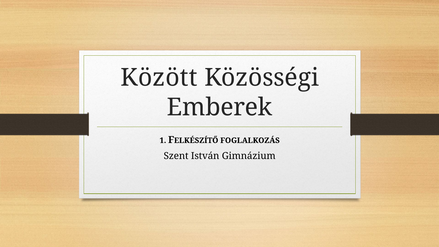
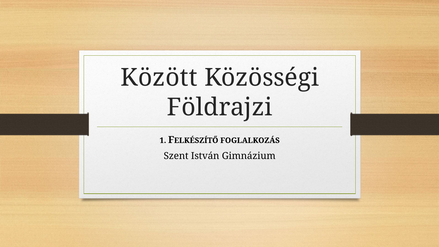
Emberek: Emberek -> Földrajzi (220, 107)
